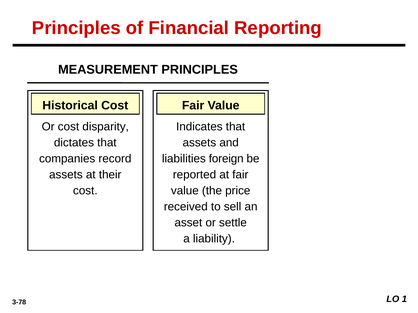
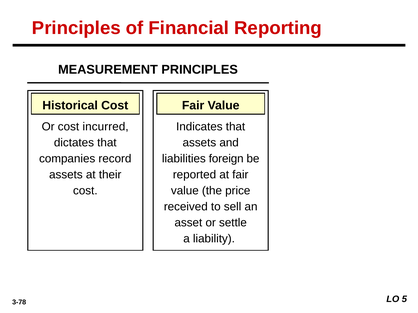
disparity: disparity -> incurred (106, 127)
1: 1 -> 5 (404, 299)
